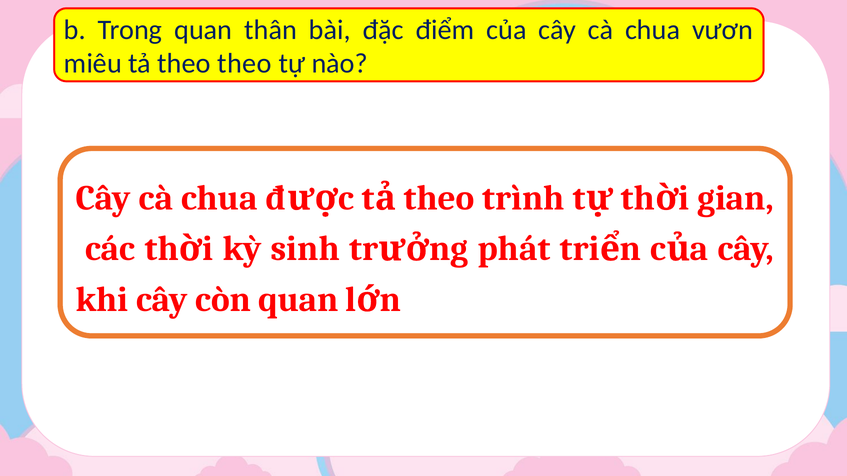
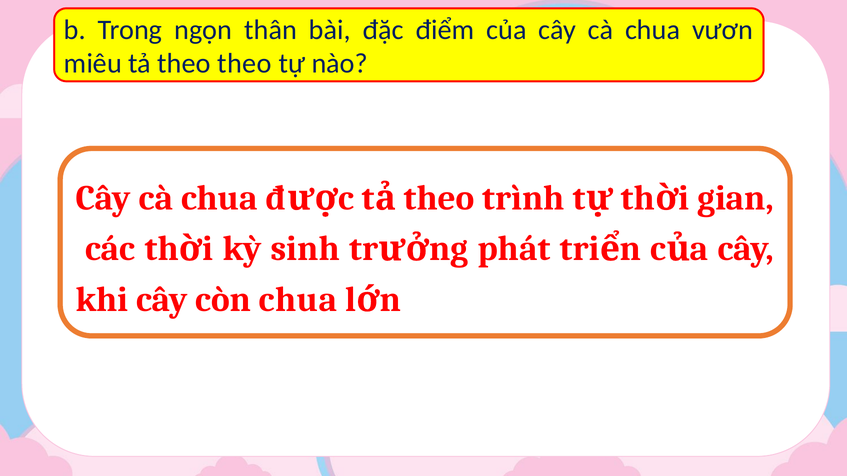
Trong quan: quan -> ngọn (203, 30)
còn quan: quan -> chua (298, 300)
